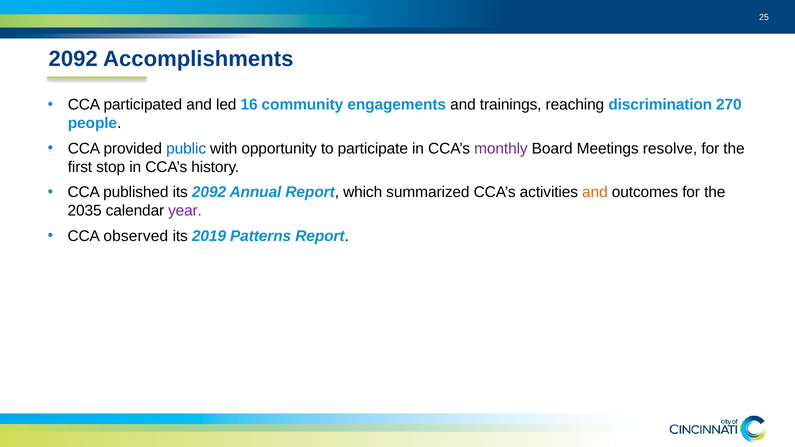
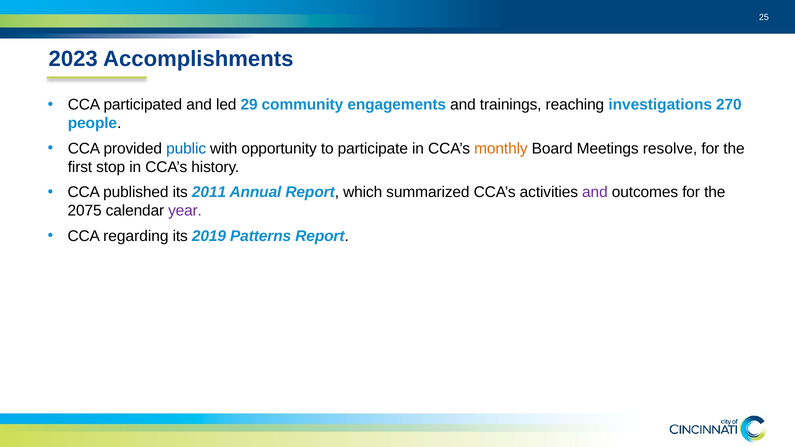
2092: 2092 -> 2023 (73, 59)
16: 16 -> 29 (249, 105)
discrimination: discrimination -> investigations (660, 105)
monthly colour: purple -> orange (501, 149)
its 2092: 2092 -> 2011 (209, 192)
and colour: orange -> purple (595, 192)
2035: 2035 -> 2075 (85, 211)
observed: observed -> regarding (136, 236)
